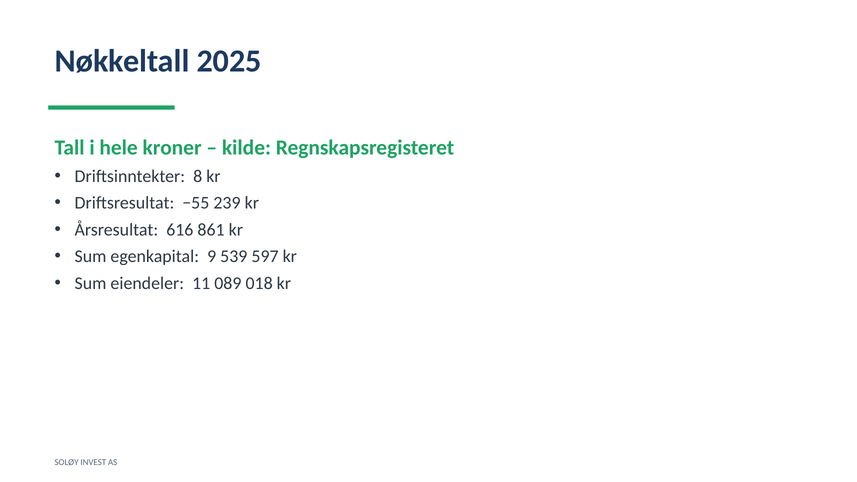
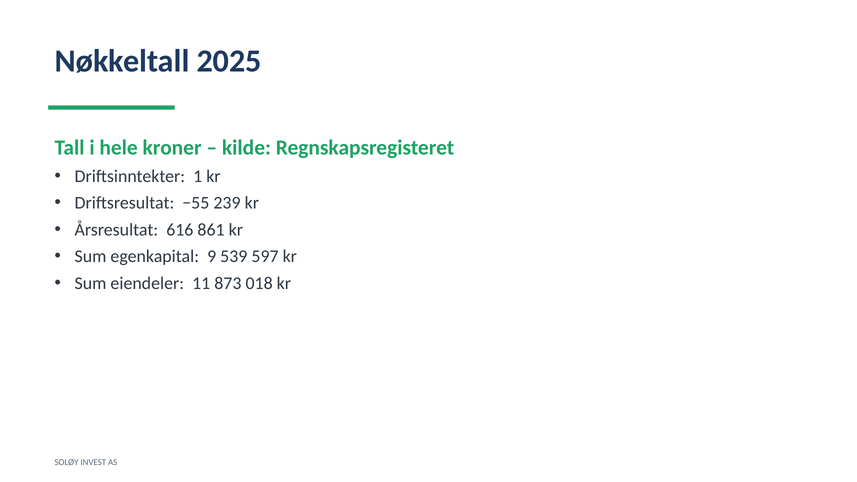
8: 8 -> 1 (198, 176)
089: 089 -> 873 (228, 283)
